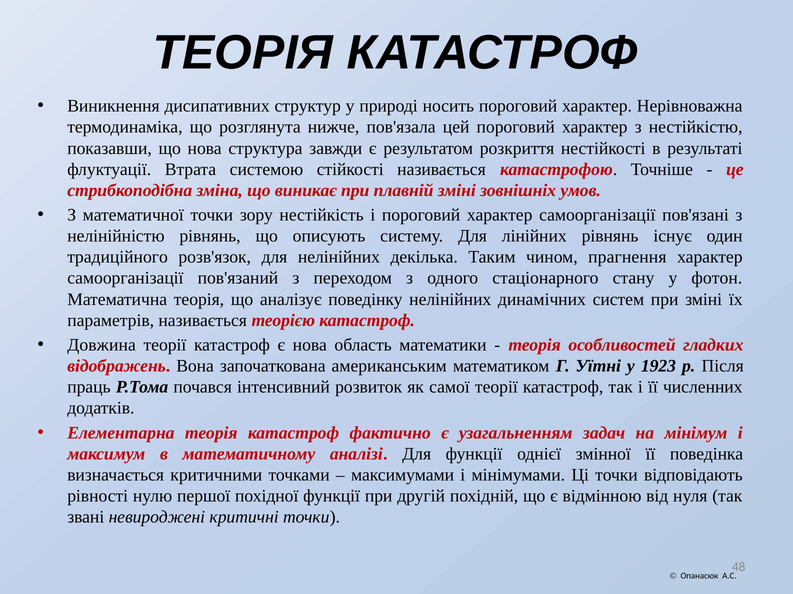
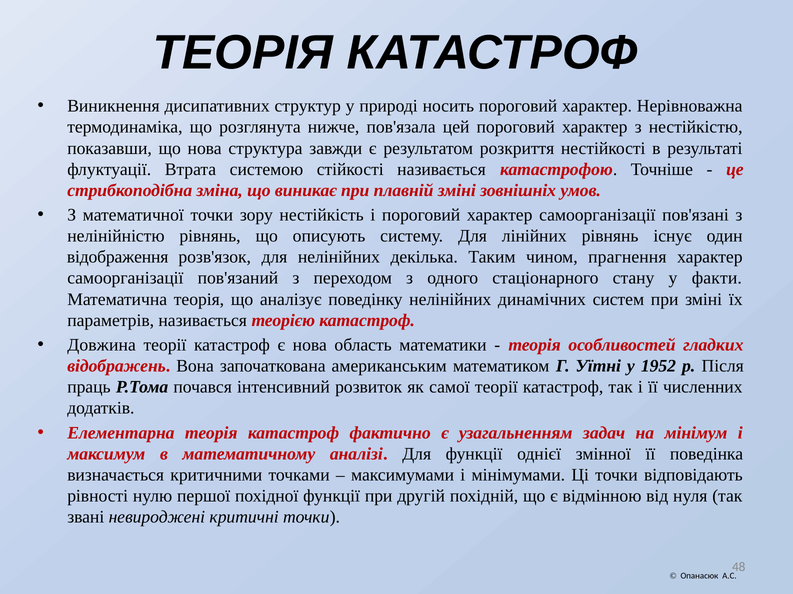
традиційного: традиційного -> відображення (118, 257)
фотон: фотон -> факти (717, 279)
1923: 1923 -> 1952 (658, 366)
